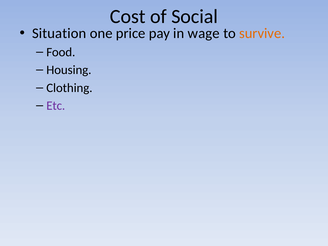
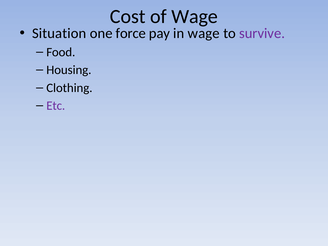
of Social: Social -> Wage (195, 16)
price: price -> force (131, 33)
survive colour: orange -> purple (262, 33)
